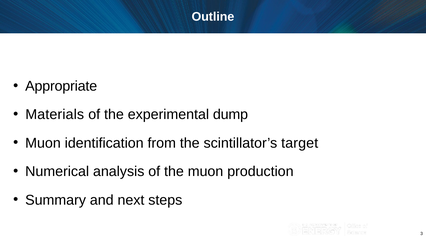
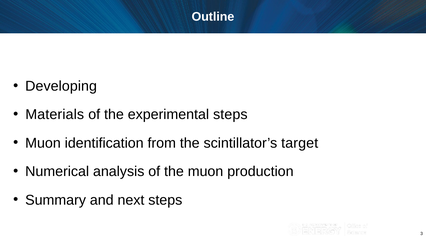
Appropriate: Appropriate -> Developing (61, 86)
experimental dump: dump -> steps (230, 114)
